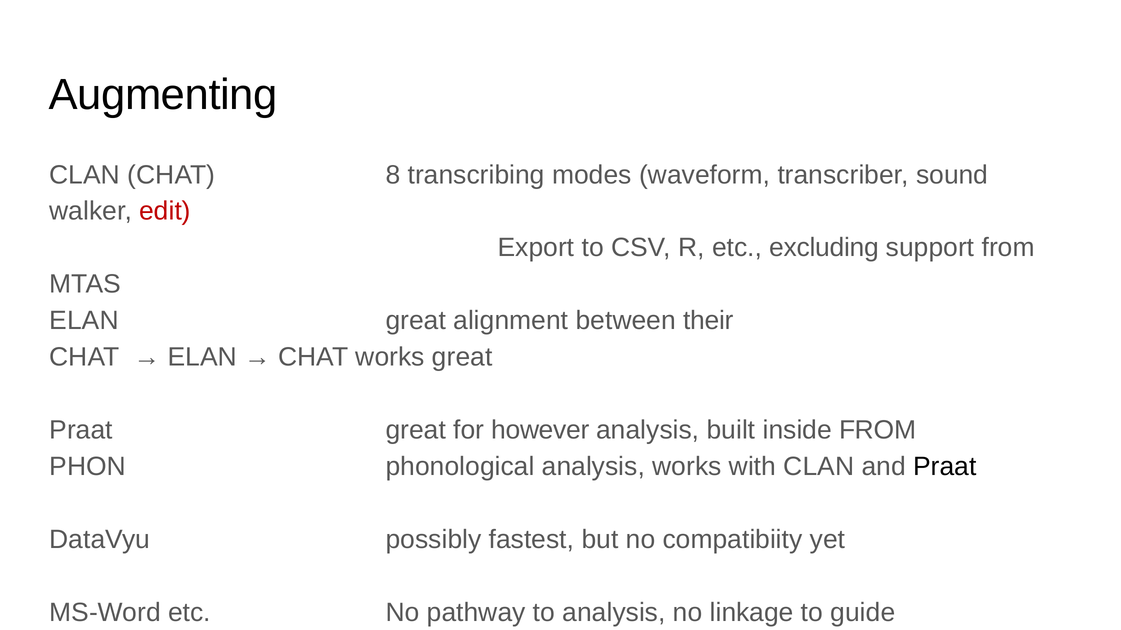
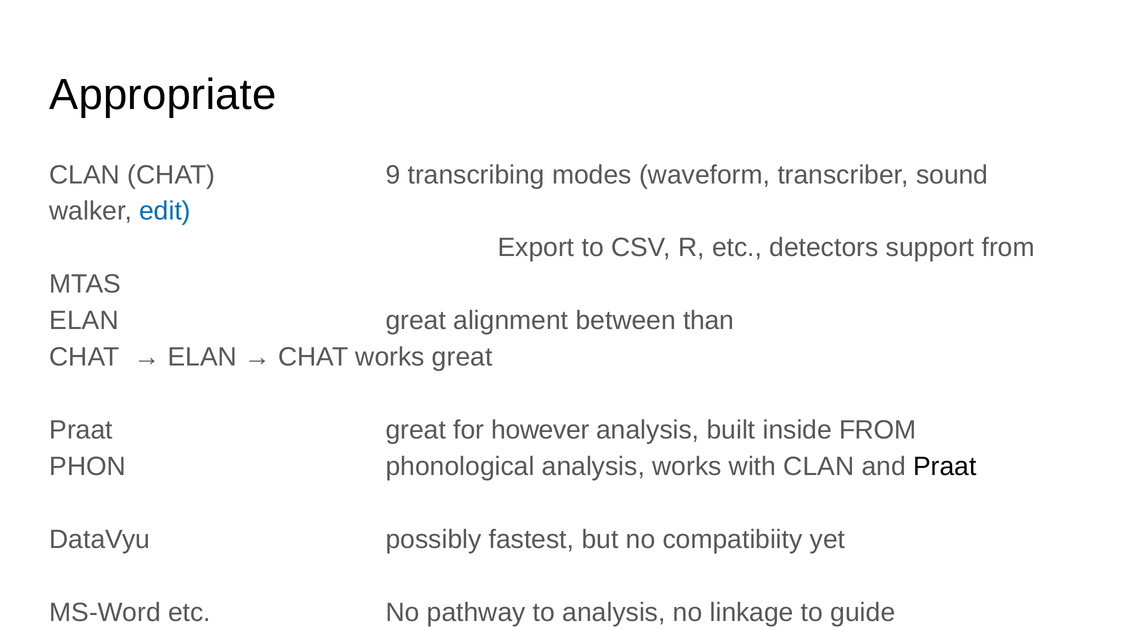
Augmenting: Augmenting -> Appropriate (163, 95)
8: 8 -> 9 (393, 175)
edit colour: red -> blue (165, 211)
excluding: excluding -> detectors (824, 248)
their: their -> than (708, 321)
